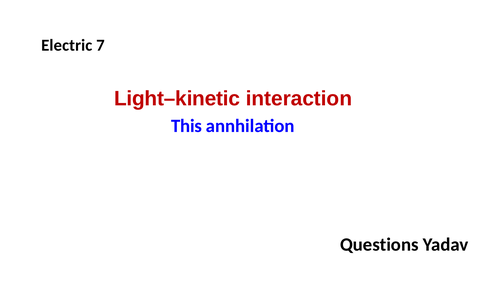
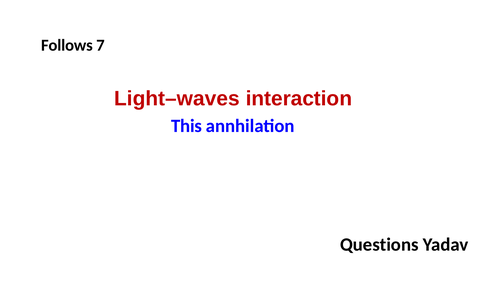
Electric: Electric -> Follows (67, 45)
Light–kinetic: Light–kinetic -> Light–waves (177, 98)
